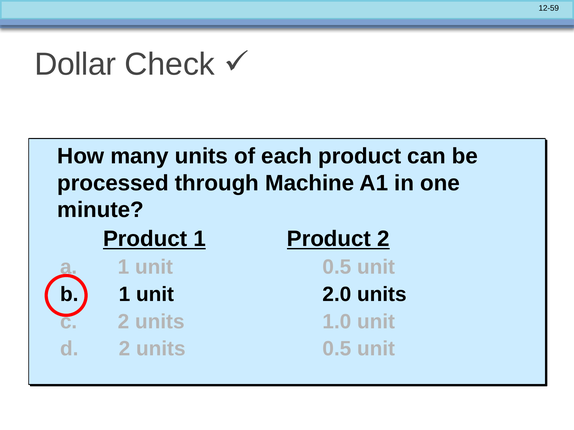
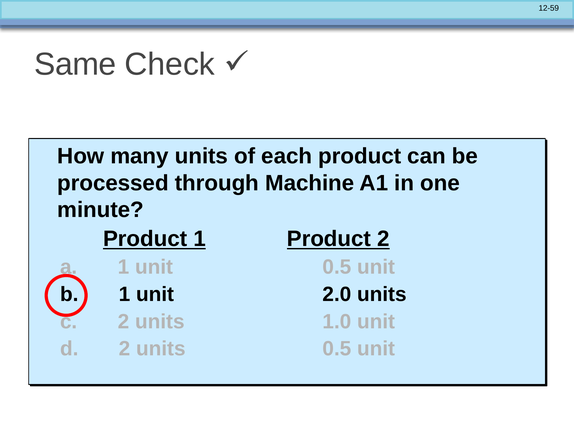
Dollar: Dollar -> Same (75, 64)
